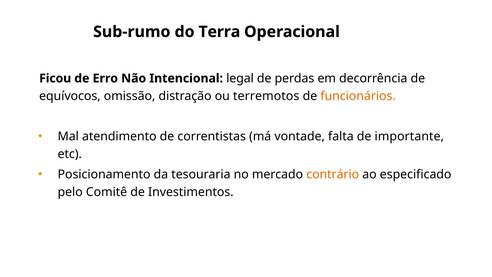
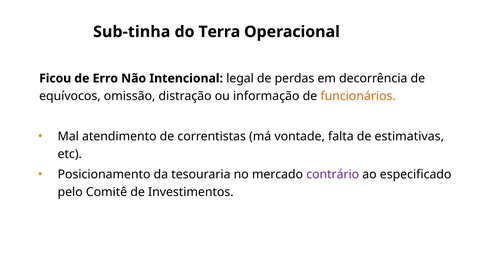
Sub-rumo: Sub-rumo -> Sub-tinha (132, 32)
terremotos: terremotos -> informação (266, 96)
importante: importante -> estimativas (409, 136)
contrário colour: orange -> purple (333, 174)
